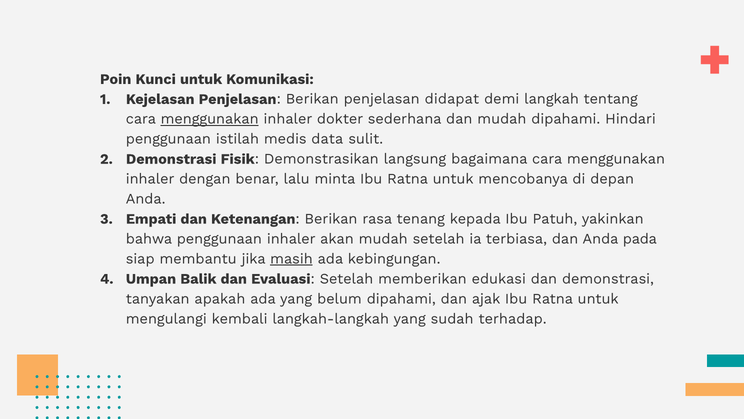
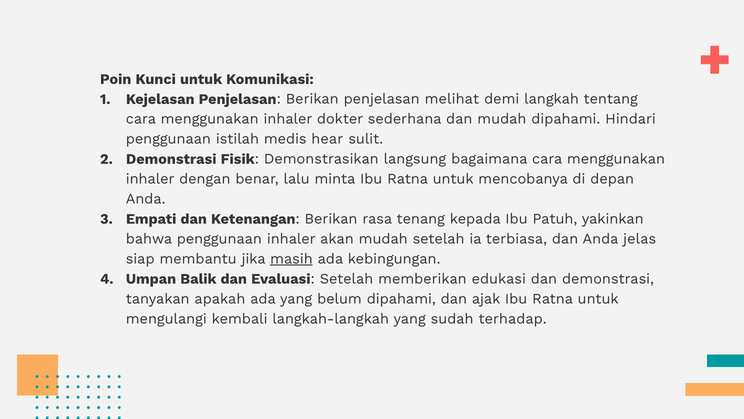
didapat: didapat -> melihat (452, 99)
menggunakan underline: present -> none (210, 119)
data: data -> hear (327, 139)
pada: pada -> jelas (640, 239)
